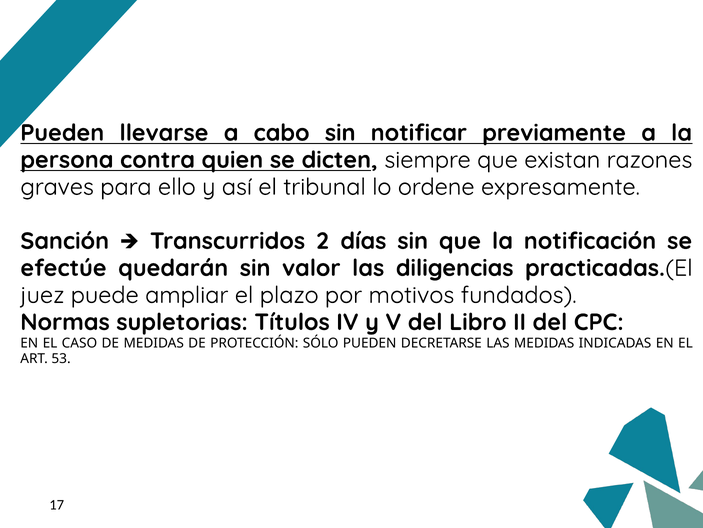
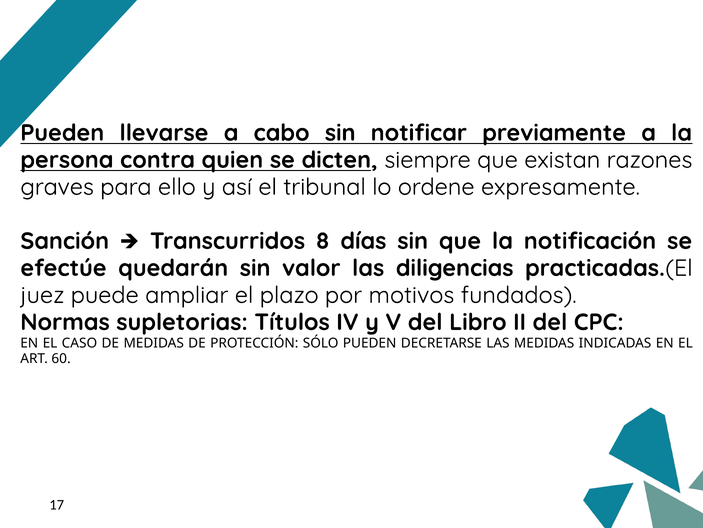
2: 2 -> 8 (323, 241)
53: 53 -> 60 (61, 358)
